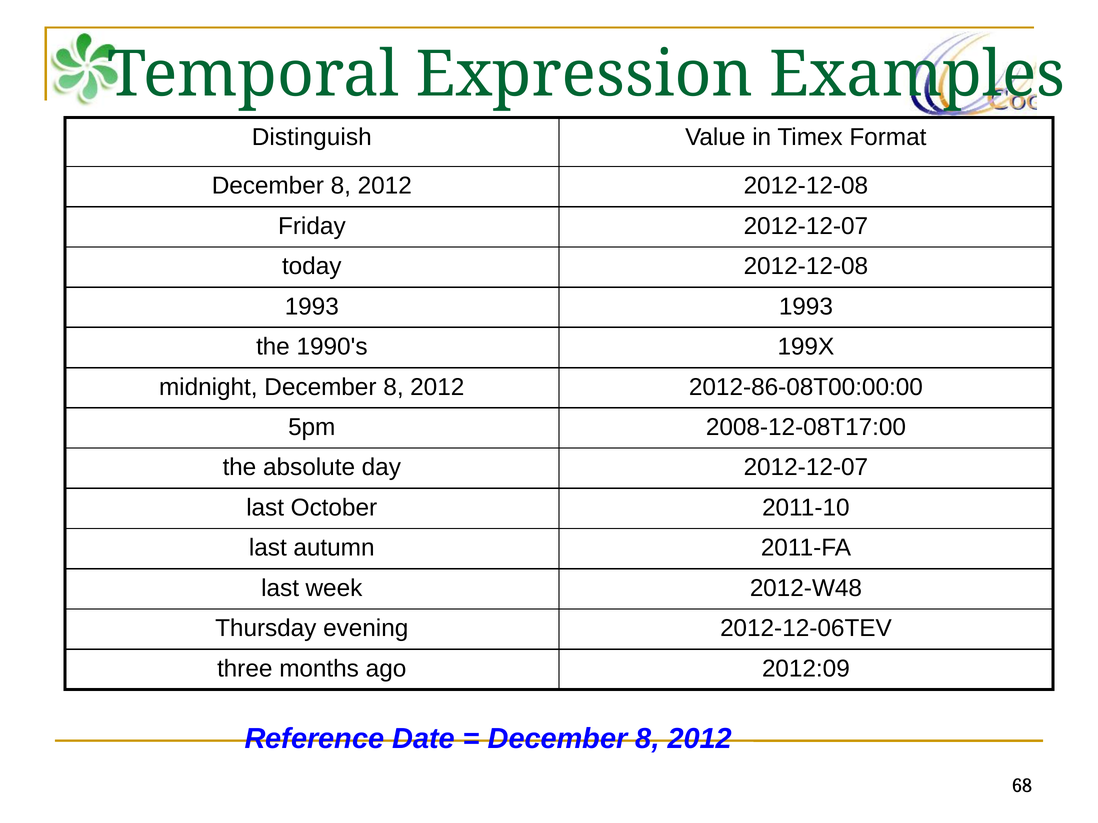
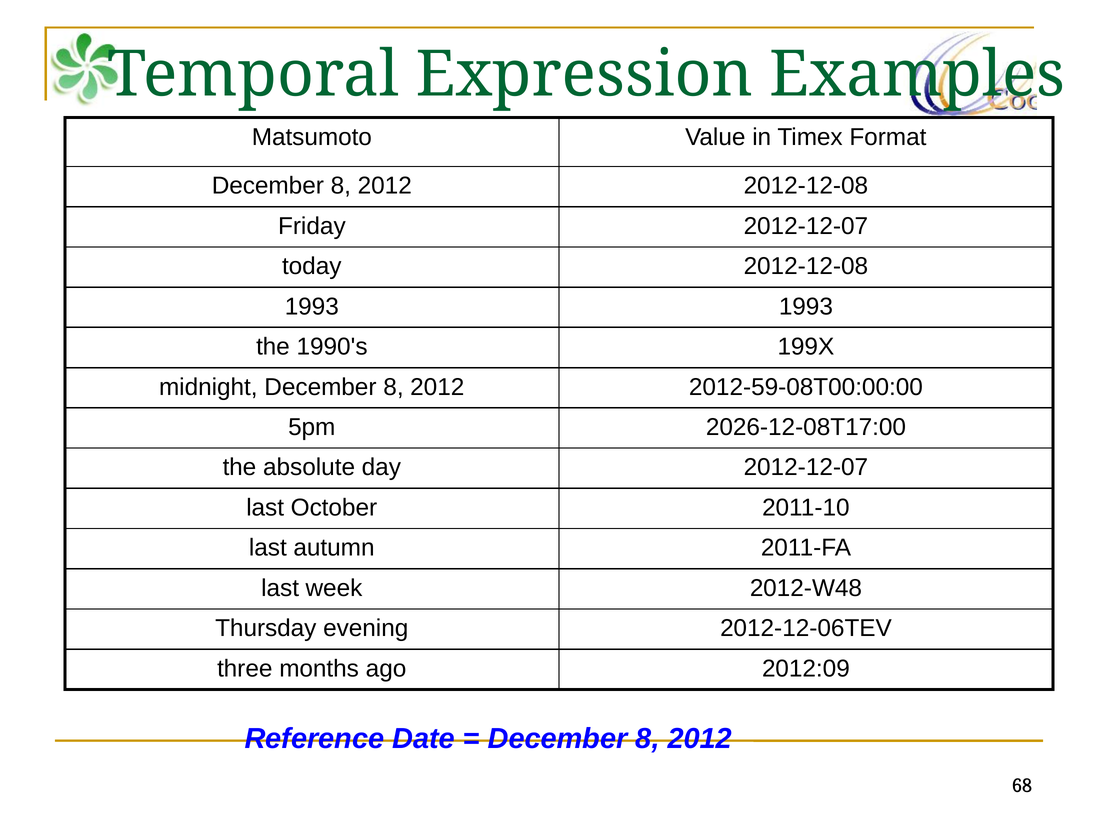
Distinguish: Distinguish -> Matsumoto (312, 137)
2012-86-08T00:00:00: 2012-86-08T00:00:00 -> 2012-59-08T00:00:00 (806, 387)
2008-12-08T17:00: 2008-12-08T17:00 -> 2026-12-08T17:00 (806, 427)
